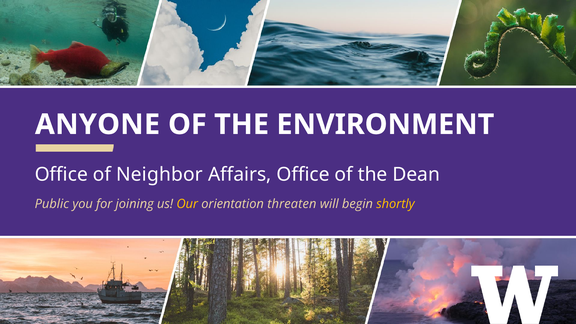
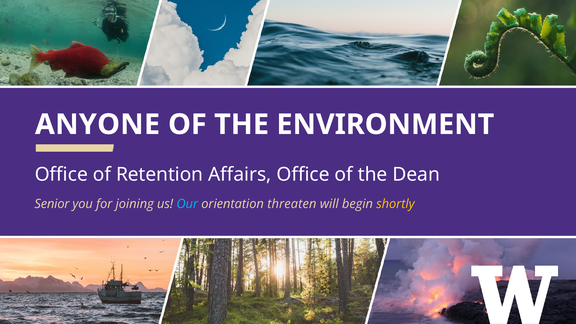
Neighbor: Neighbor -> Retention (160, 174)
Public: Public -> Senior (52, 204)
Our colour: yellow -> light blue (187, 204)
